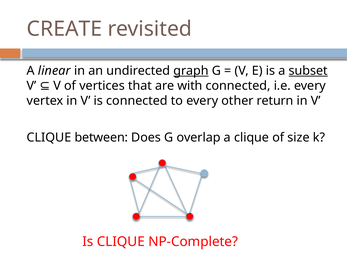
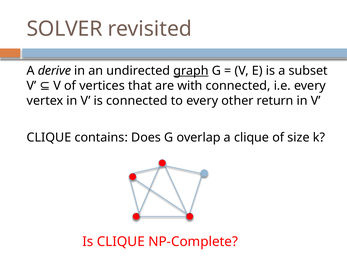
CREATE: CREATE -> SOLVER (65, 29)
linear: linear -> derive (54, 71)
subset underline: present -> none (308, 71)
between: between -> contains (101, 138)
